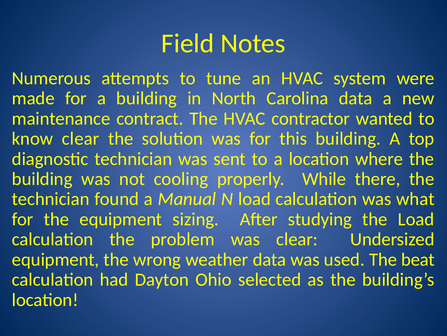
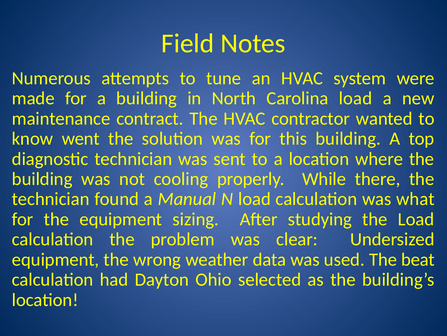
Carolina data: data -> load (356, 98)
know clear: clear -> went (81, 138)
